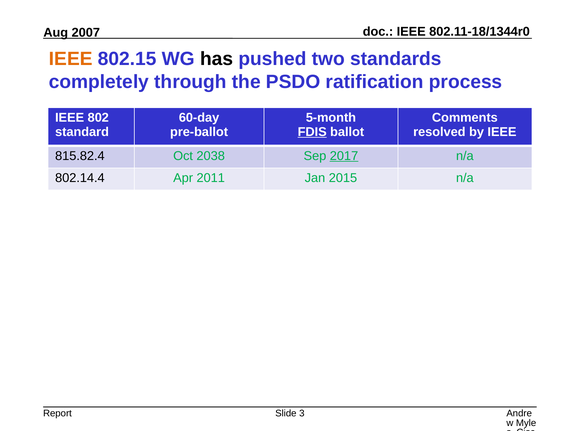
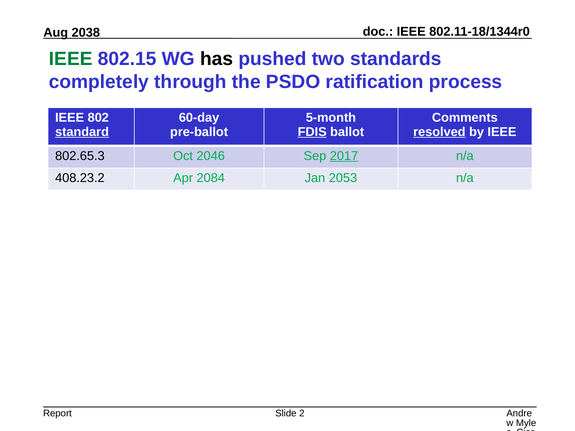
2007: 2007 -> 2038 (86, 33)
IEEE colour: orange -> green (71, 59)
standard underline: none -> present (82, 132)
resolved underline: none -> present (439, 132)
815.82.4: 815.82.4 -> 802.65.3 (80, 156)
2038: 2038 -> 2046 (211, 156)
802.14.4: 802.14.4 -> 408.23.2 (80, 178)
2011: 2011 -> 2084 (211, 178)
2015: 2015 -> 2053 (343, 178)
3: 3 -> 2 (302, 414)
